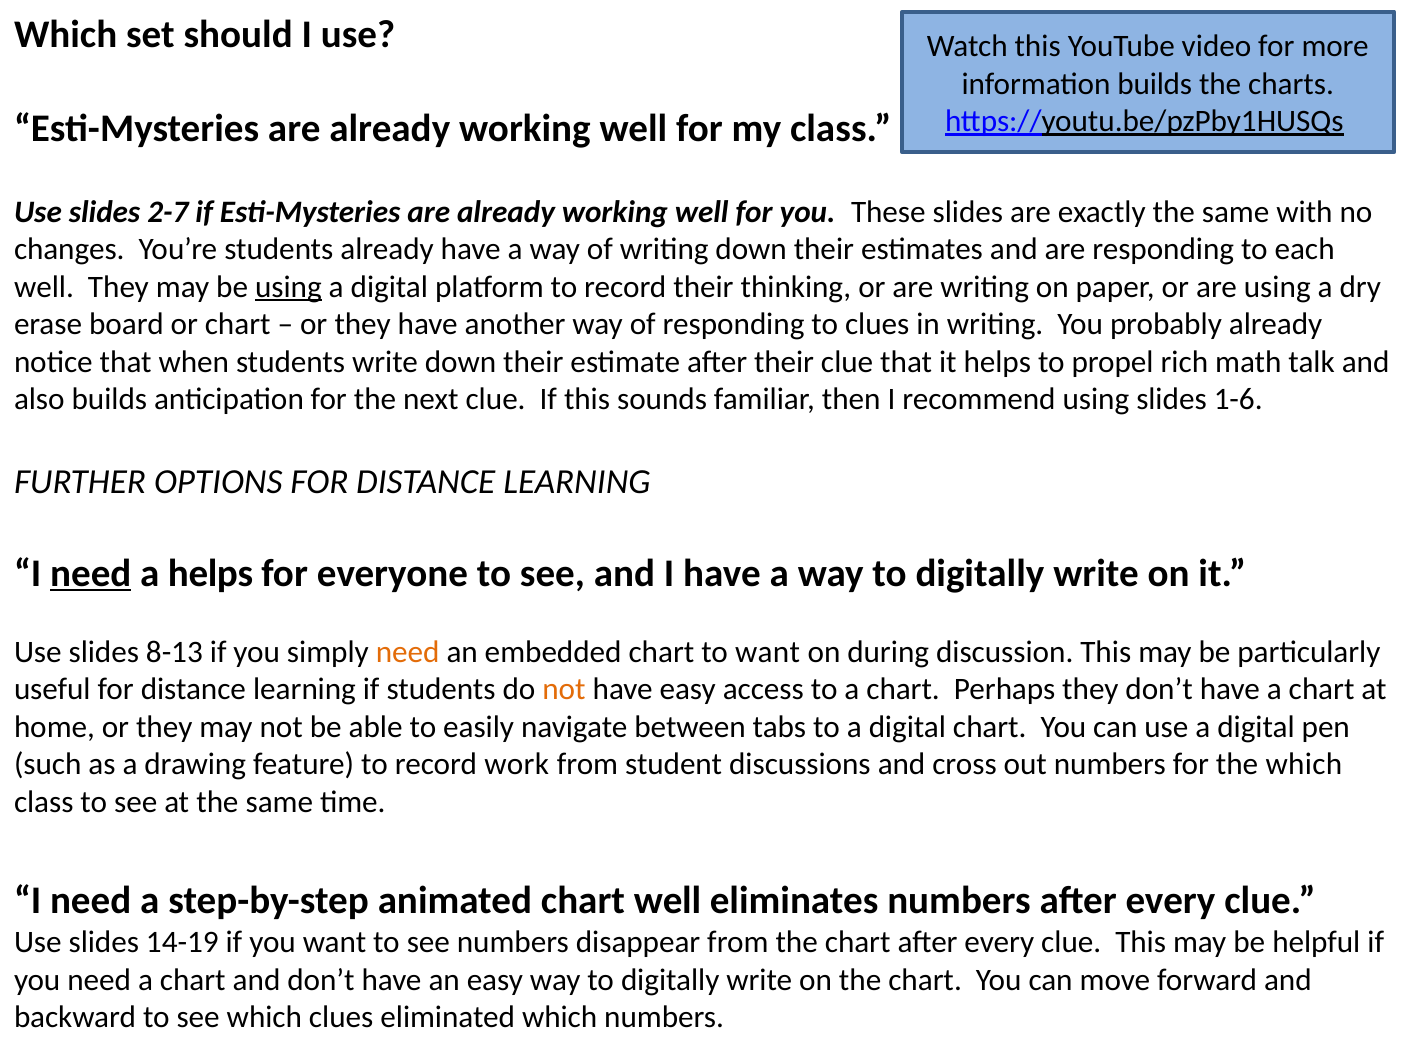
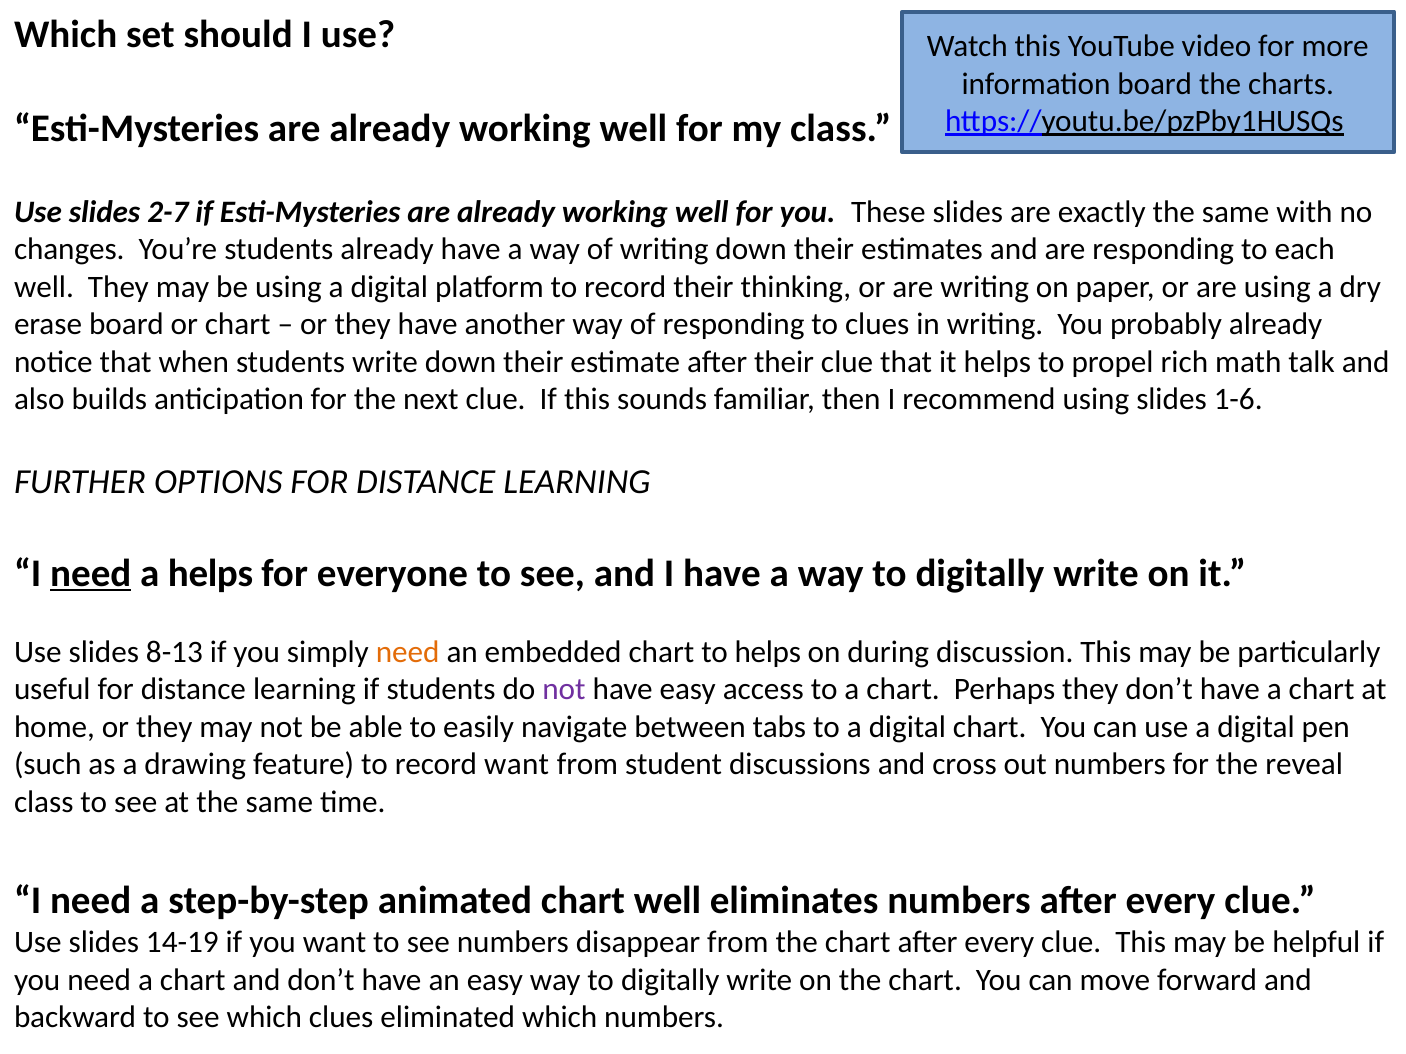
information builds: builds -> board (1155, 84)
using underline: present -> none (288, 287)
to want: want -> helps (768, 653)
not colour: orange -> purple (564, 690)
record work: work -> want (517, 765)
the which: which -> reveal (1304, 765)
